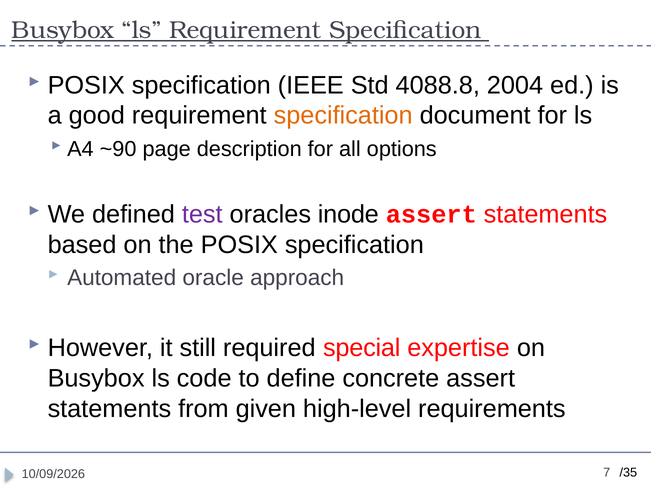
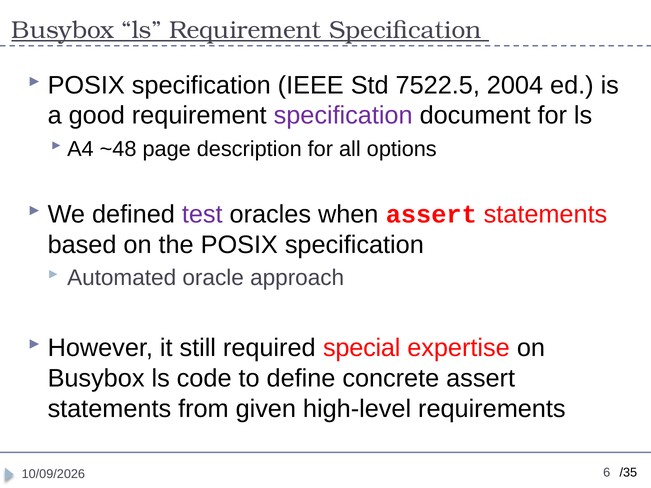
4088.8: 4088.8 -> 7522.5 (438, 85)
specification colour: orange -> purple (343, 116)
~90: ~90 -> ~48 (118, 149)
inode: inode -> when (348, 214)
7: 7 -> 6 (607, 473)
